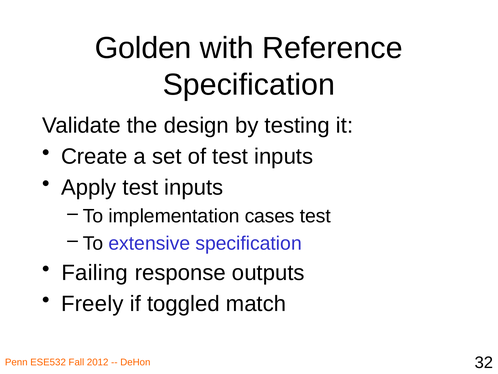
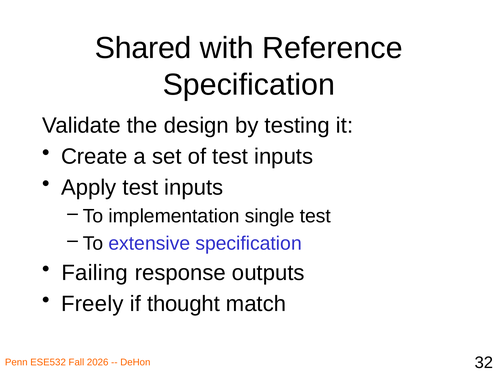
Golden: Golden -> Shared (143, 48)
cases: cases -> single (270, 216)
toggled: toggled -> thought (183, 303)
2012: 2012 -> 2026 (98, 362)
